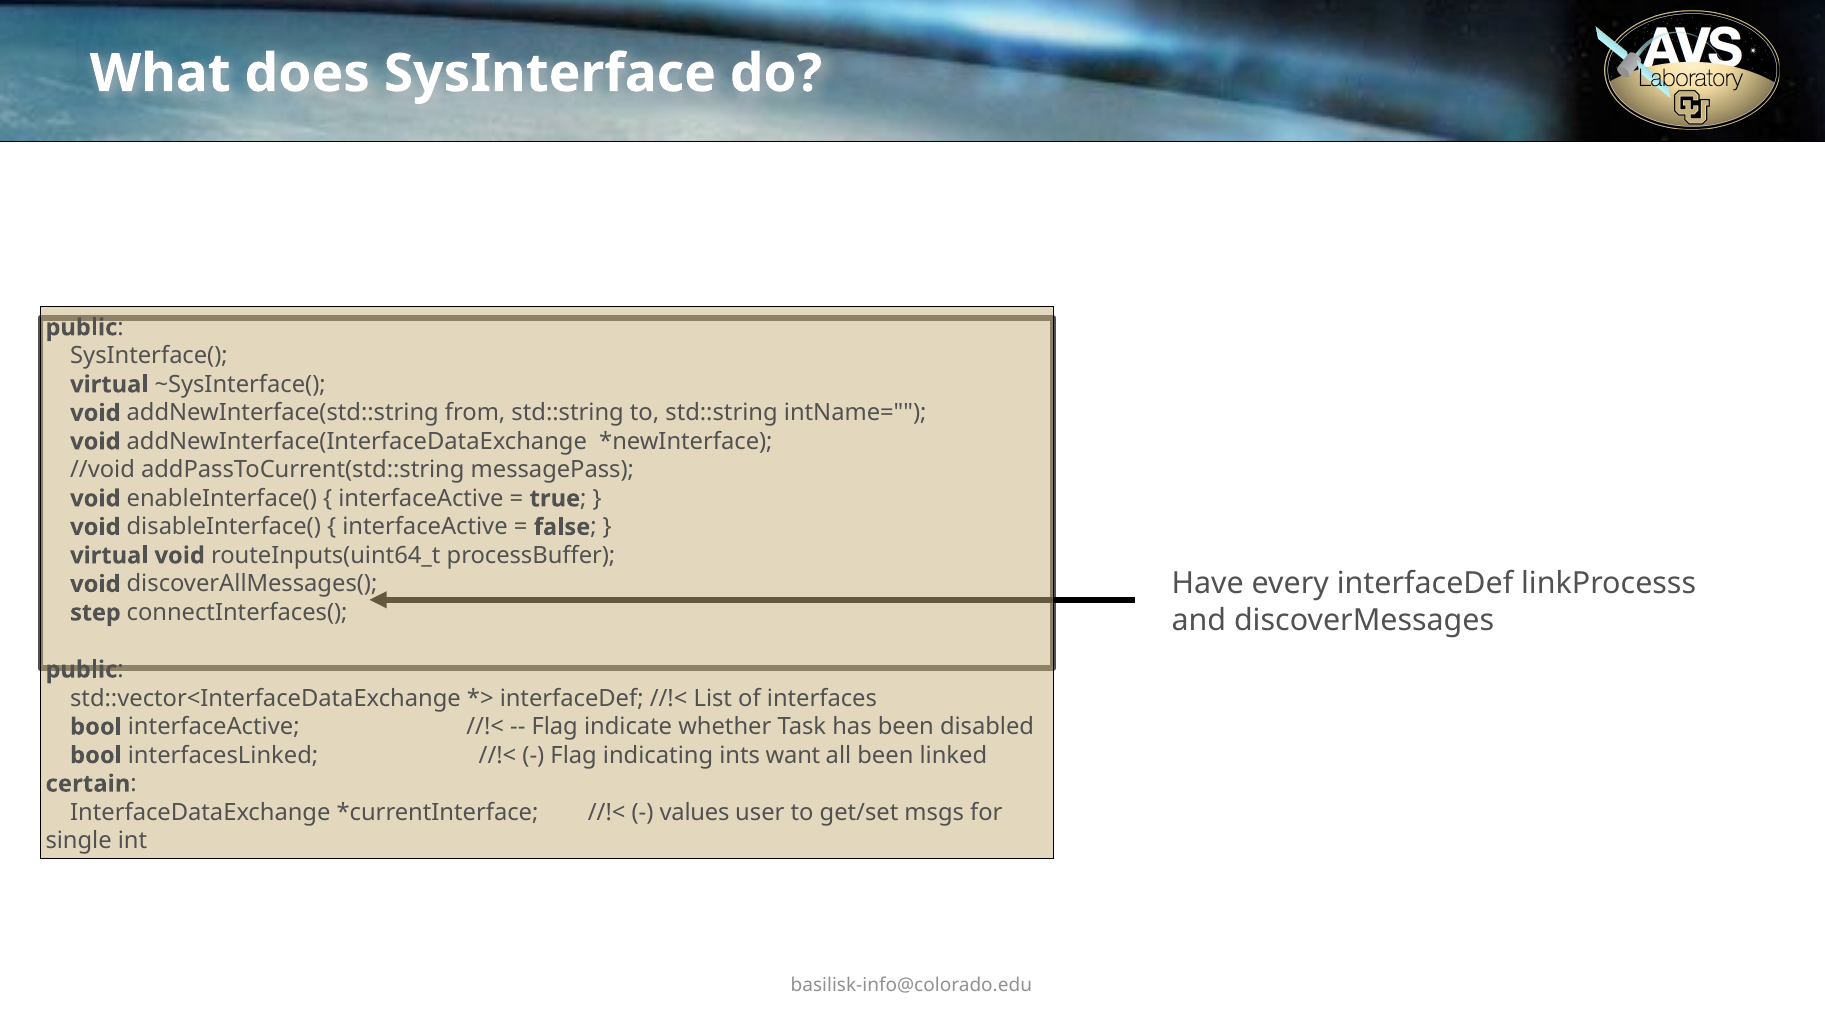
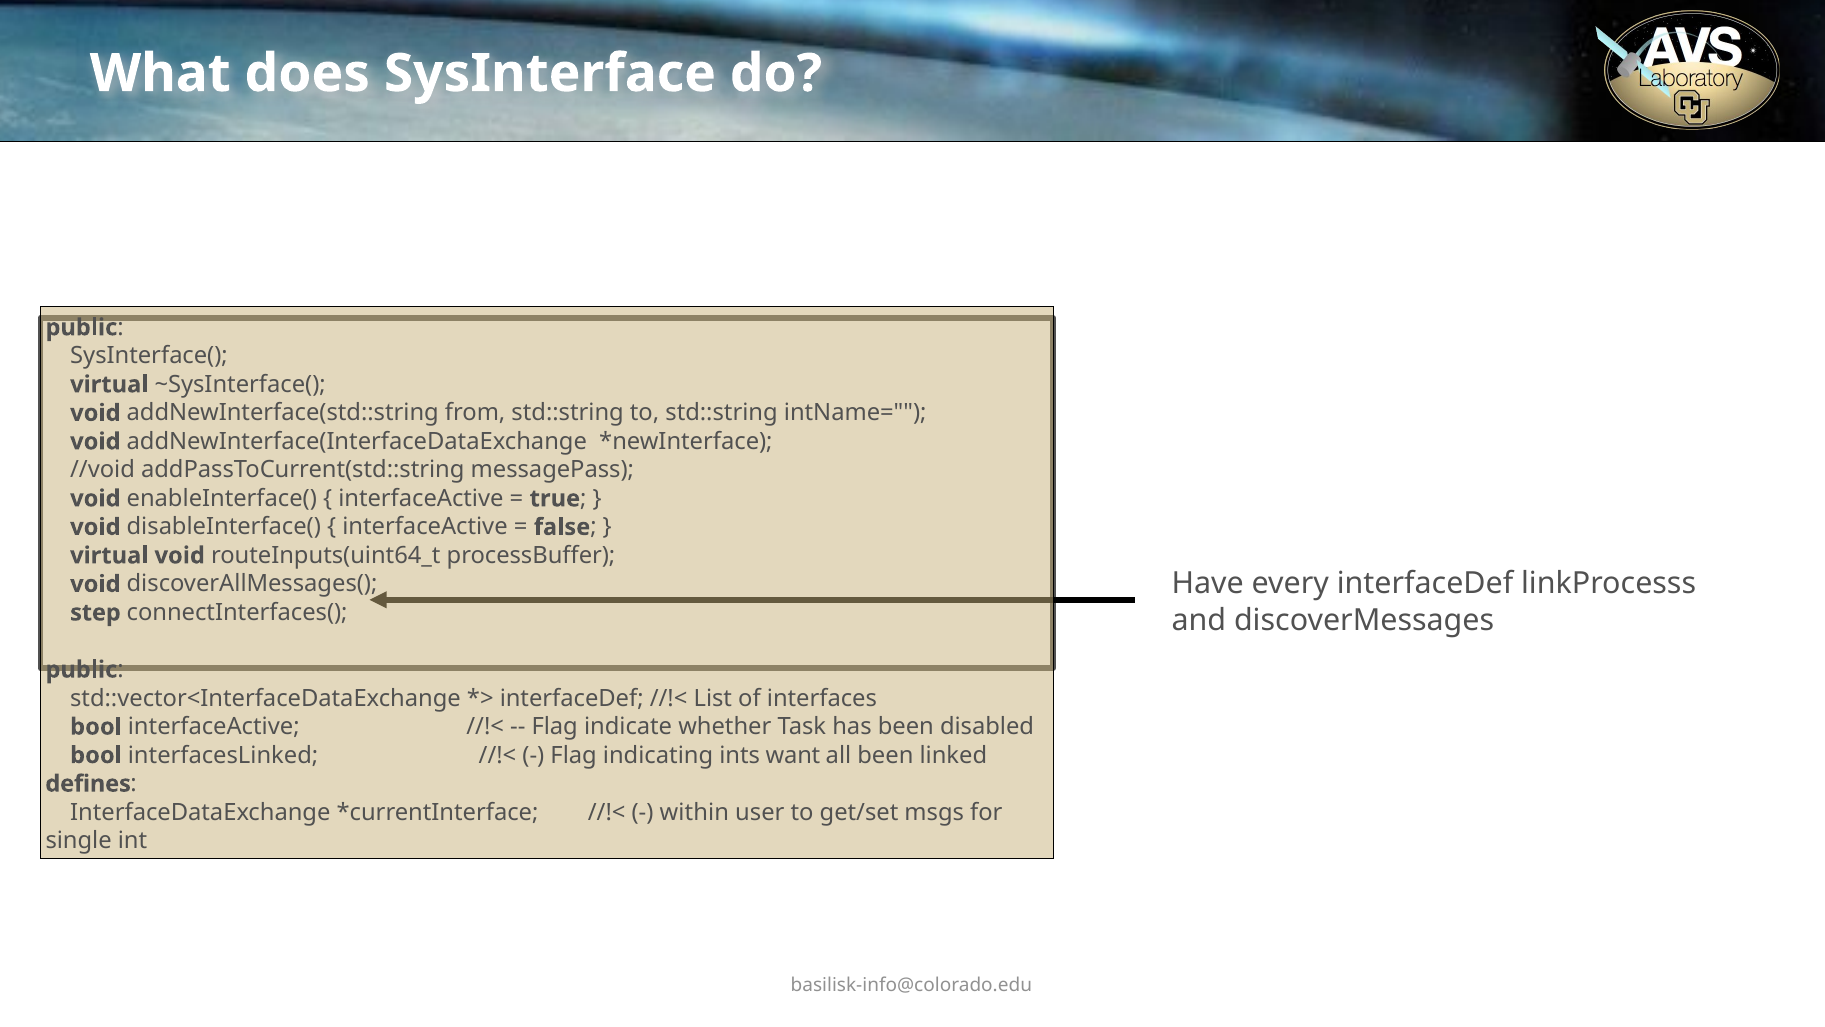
certain: certain -> defines (88, 783)
values: values -> within (694, 812)
